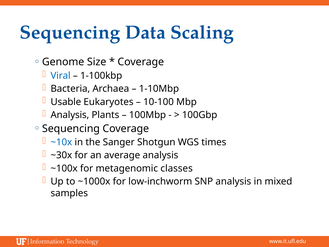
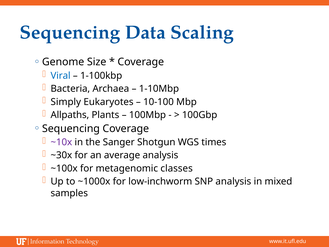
Usable: Usable -> Simply (66, 102)
Analysis: Analysis -> Allpaths (70, 115)
~10x colour: blue -> purple (61, 142)
